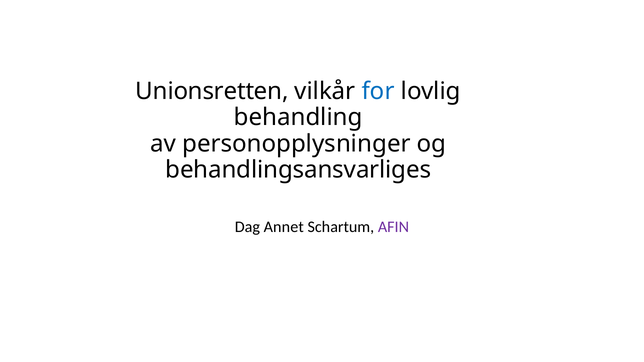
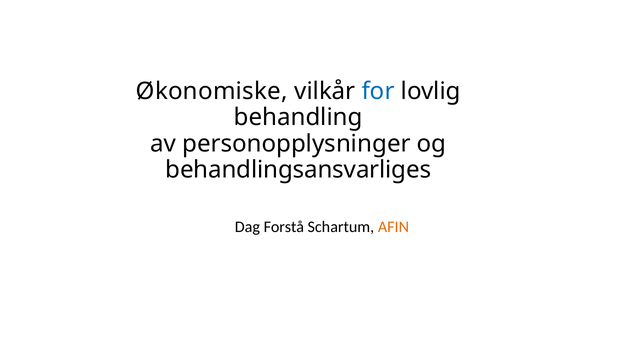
Unionsretten: Unionsretten -> Økonomiske (212, 92)
Annet: Annet -> Forstå (284, 227)
AFIN colour: purple -> orange (393, 227)
